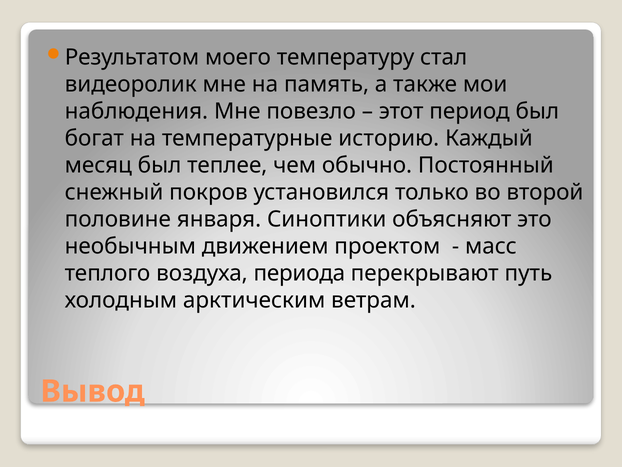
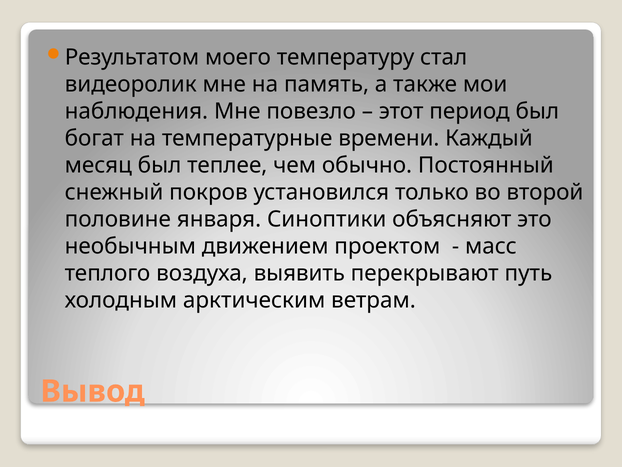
историю: историю -> времени (389, 138)
периода: периода -> выявить (299, 273)
